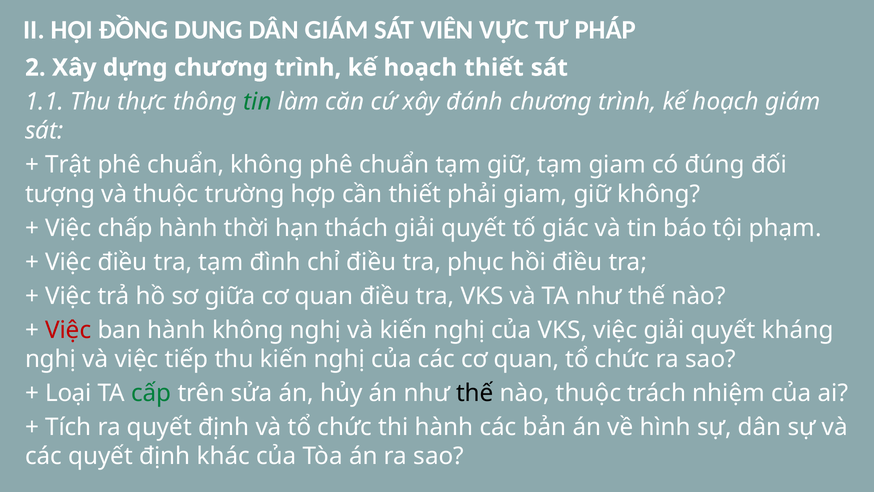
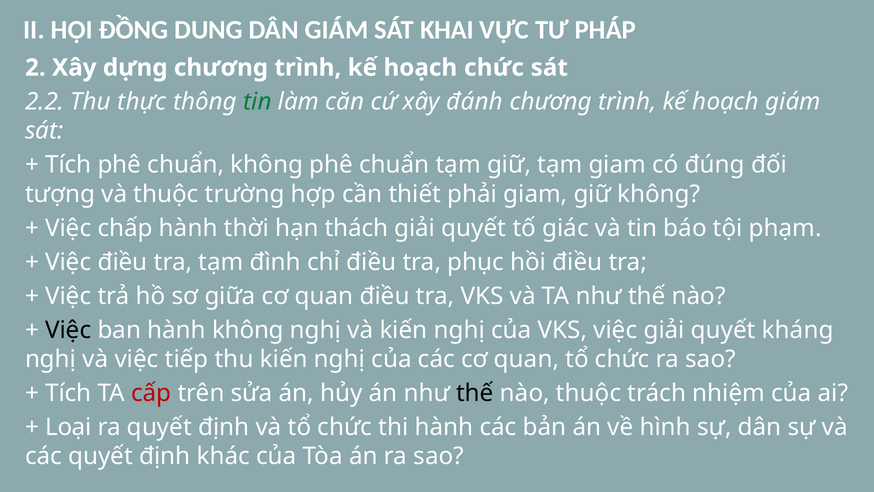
VIÊN: VIÊN -> KHAI (447, 30)
hoạch thiết: thiết -> chức (494, 68)
1.1: 1.1 -> 2.2 (45, 102)
Trật: Trật -> Tích (68, 165)
Việc colour: red -> black (68, 330)
Loại: Loại -> Tích (68, 393)
cấp colour: green -> red (151, 393)
Tích: Tích -> Loại (68, 427)
